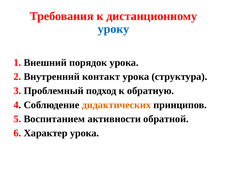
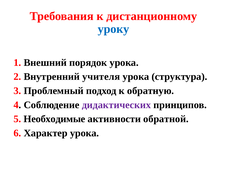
контакт: контакт -> учителя (101, 77)
дидактических colour: orange -> purple (116, 105)
Воспитанием: Воспитанием -> Необходимые (54, 119)
